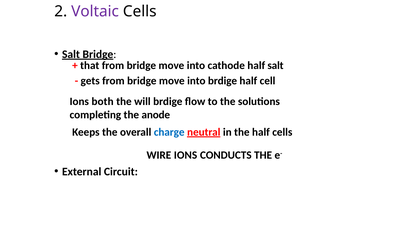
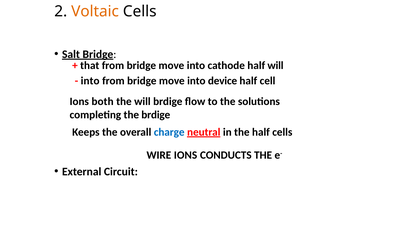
Voltaic colour: purple -> orange (95, 11)
half salt: salt -> will (276, 65)
gets: gets -> into (90, 81)
into brdige: brdige -> device (223, 81)
the anode: anode -> brdige (156, 115)
